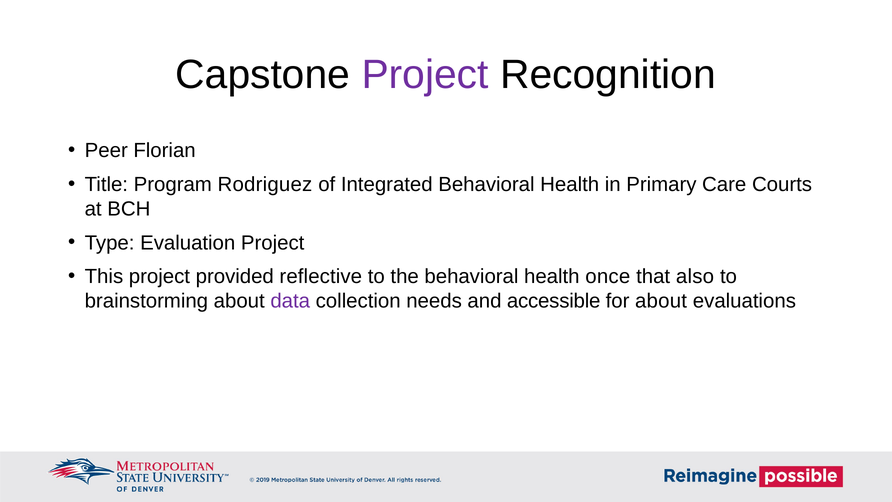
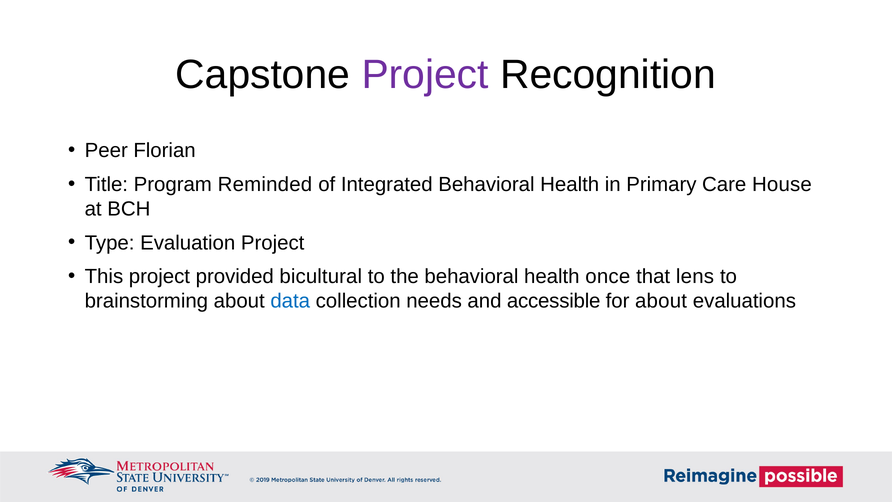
Rodriguez: Rodriguez -> Reminded (265, 184)
Courts: Courts -> House (782, 184)
reflective: reflective -> bicultural (321, 276)
also: also -> lens (695, 276)
data colour: purple -> blue (290, 301)
